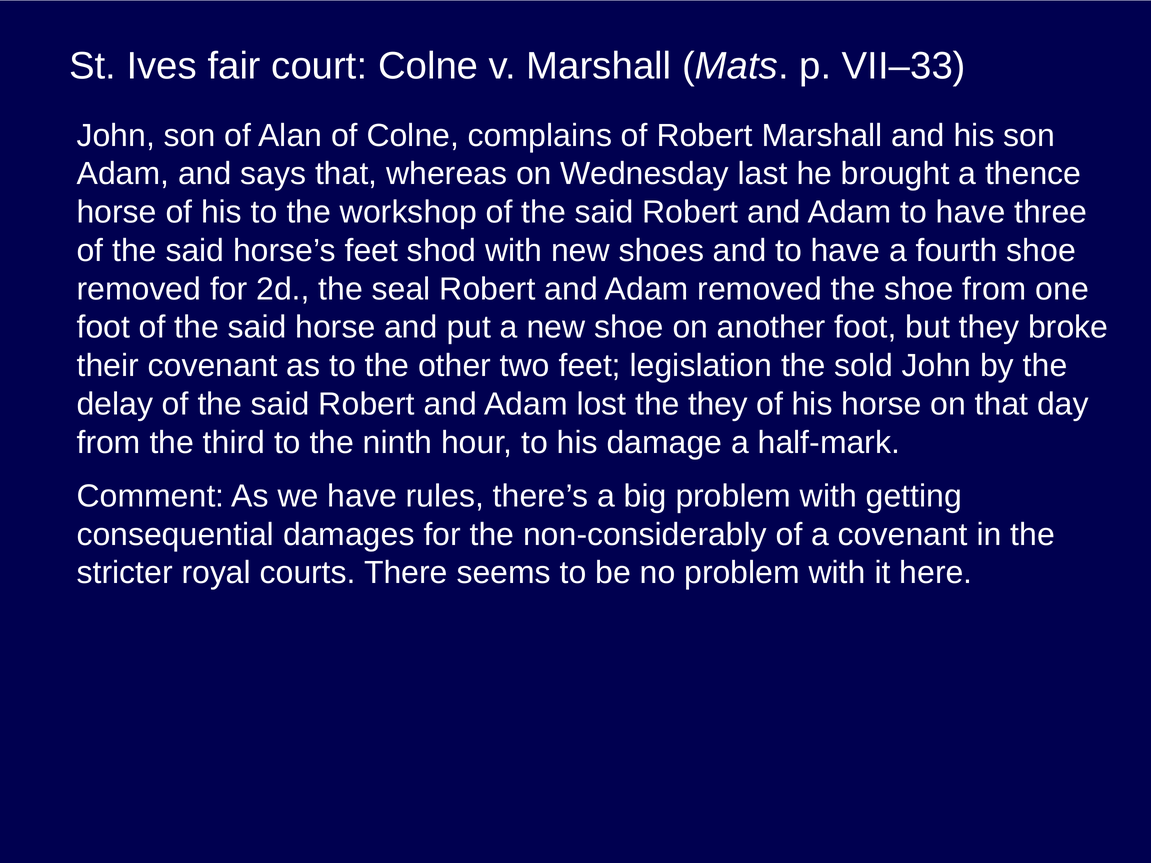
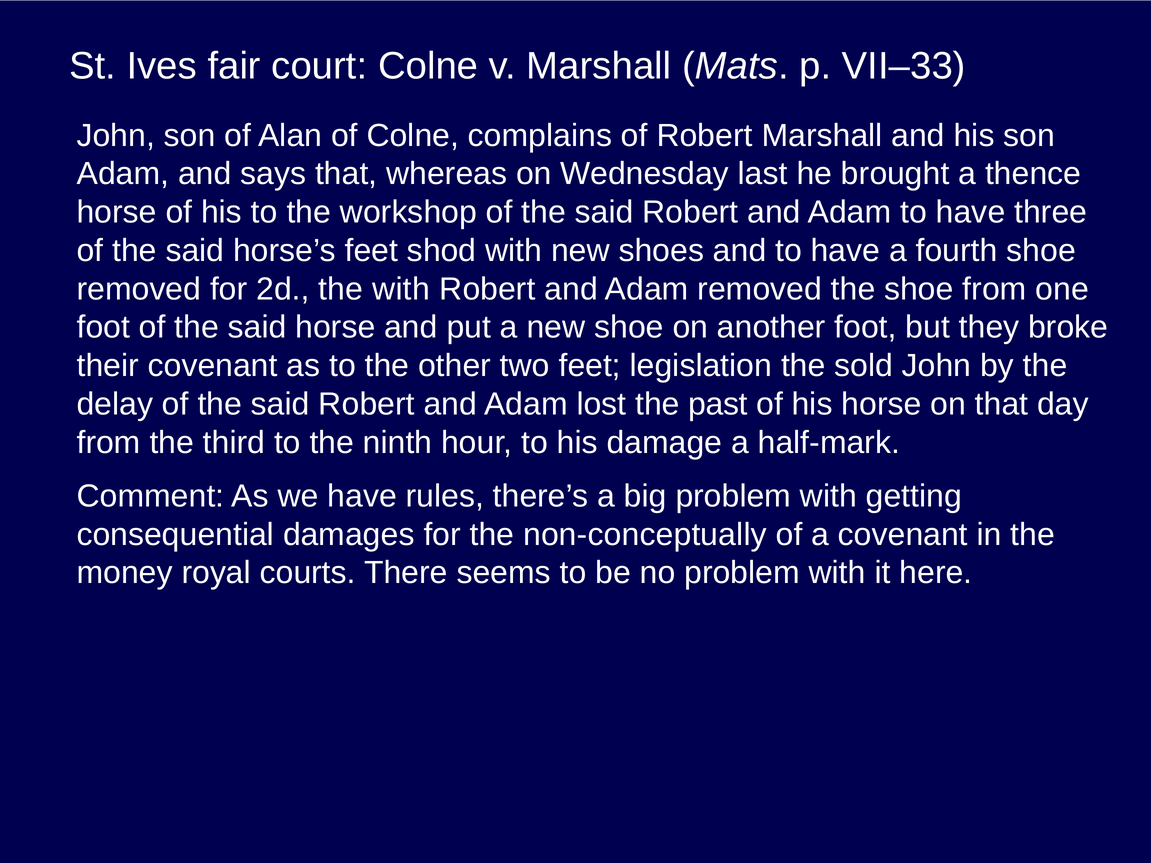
the seal: seal -> with (401, 289)
the they: they -> past (718, 404)
non-considerably: non-considerably -> non-conceptually (645, 535)
stricter: stricter -> money (125, 573)
